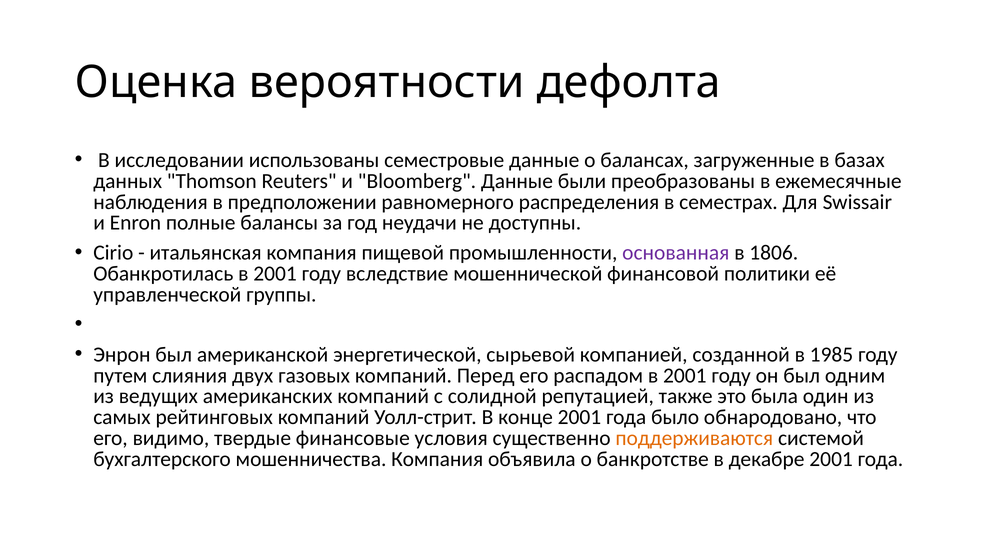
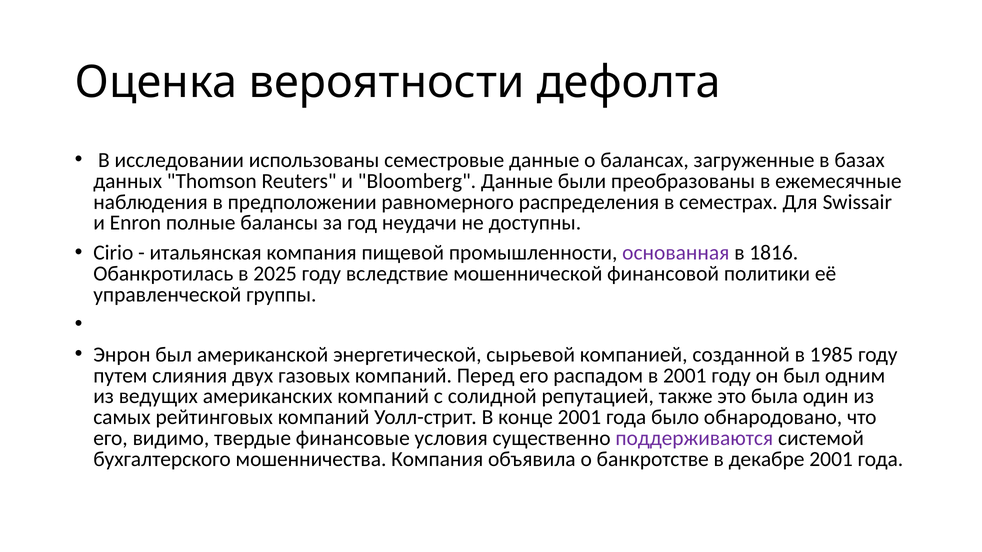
1806: 1806 -> 1816 (774, 253)
Обанкротилась в 2001: 2001 -> 2025 (275, 274)
поддерживаются colour: orange -> purple (694, 438)
